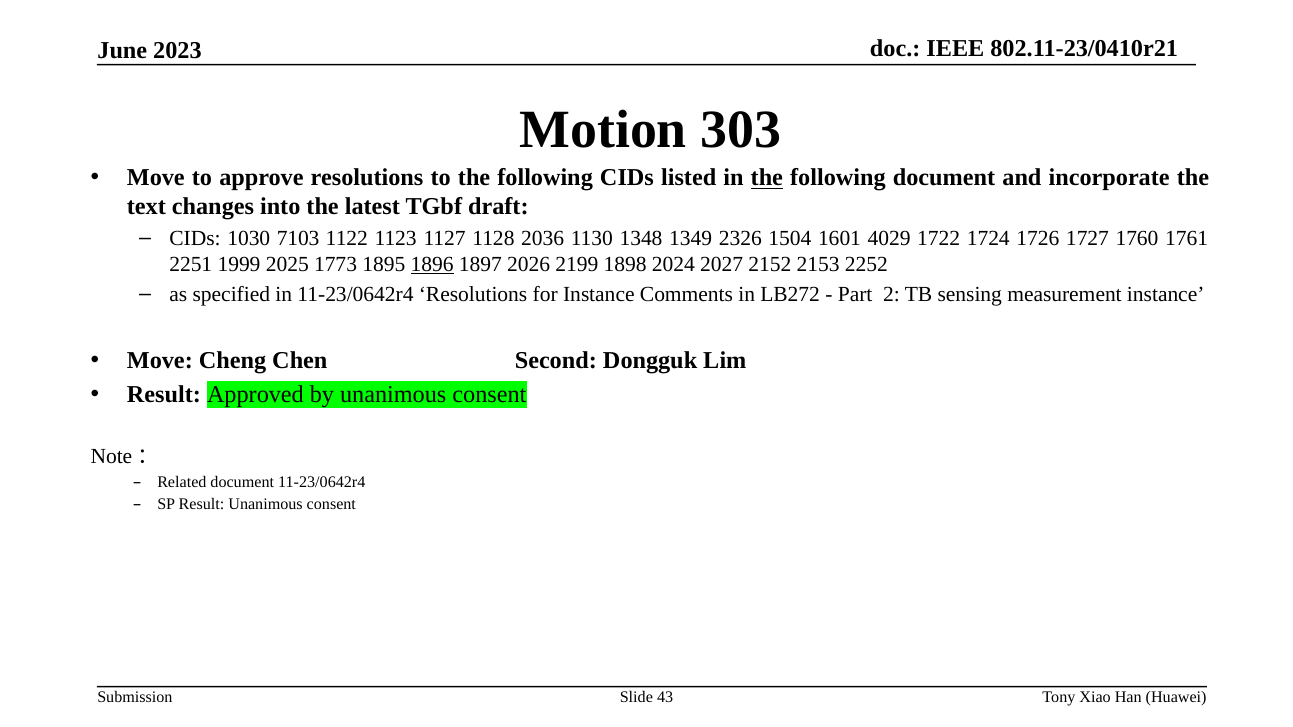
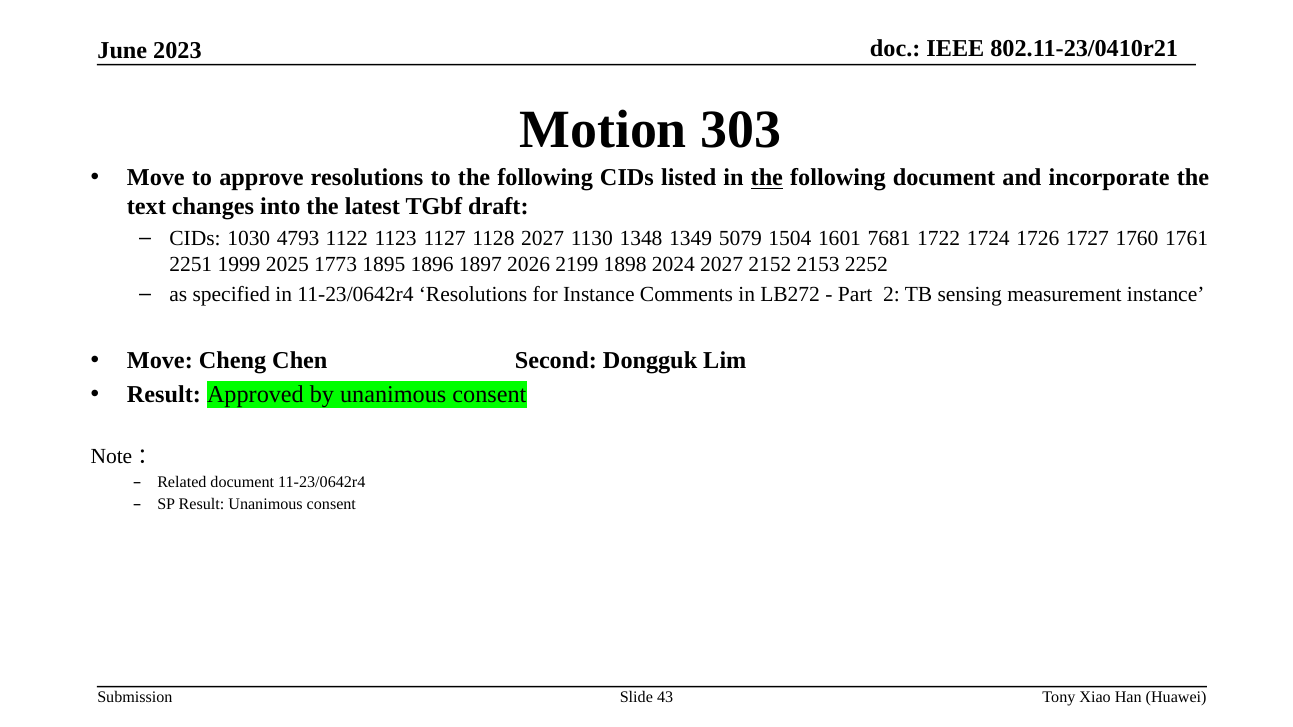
7103: 7103 -> 4793 (298, 239)
1128 2036: 2036 -> 2027 (543, 239)
2326: 2326 -> 5079 (740, 239)
4029: 4029 -> 7681 (889, 239)
1896 underline: present -> none (432, 264)
